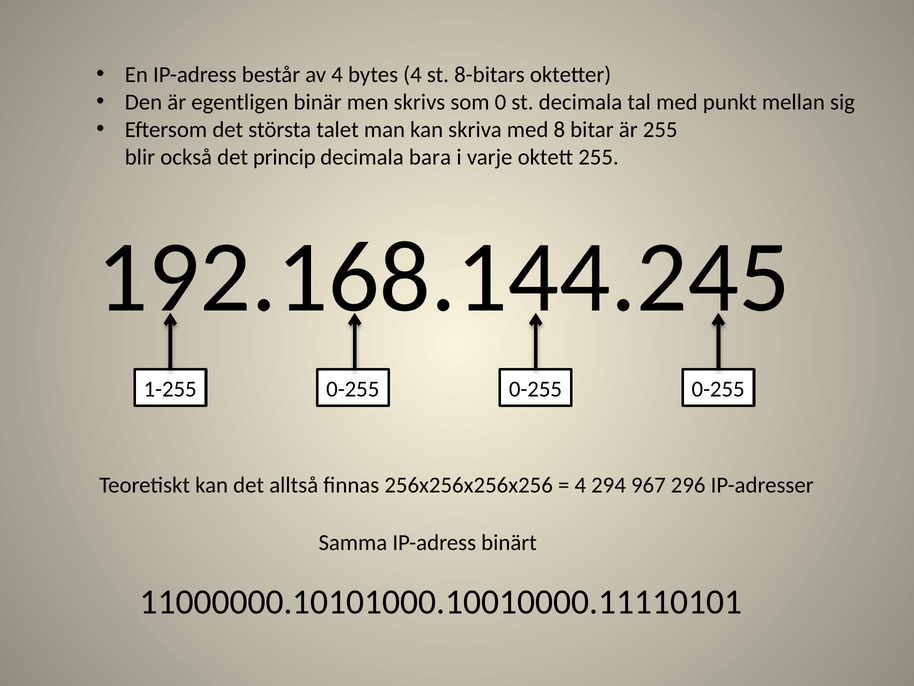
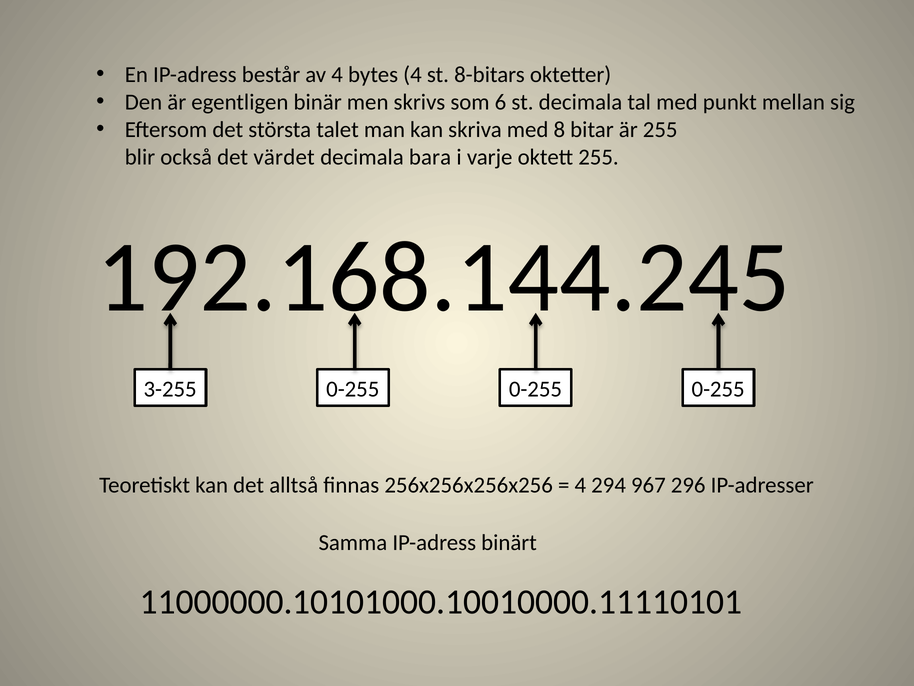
0: 0 -> 6 (501, 102)
princip: princip -> värdet (284, 157)
1-255: 1-255 -> 3-255 (170, 389)
